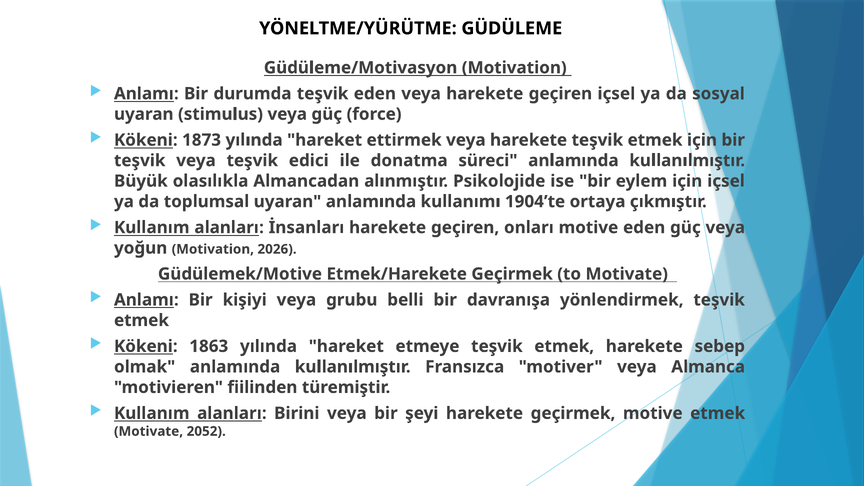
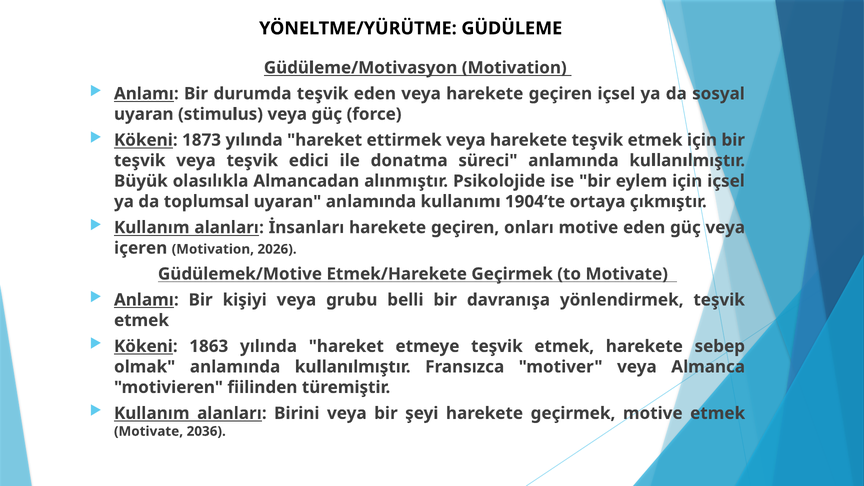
yoğun: yoğun -> içeren (141, 248)
2052: 2052 -> 2036 (206, 431)
